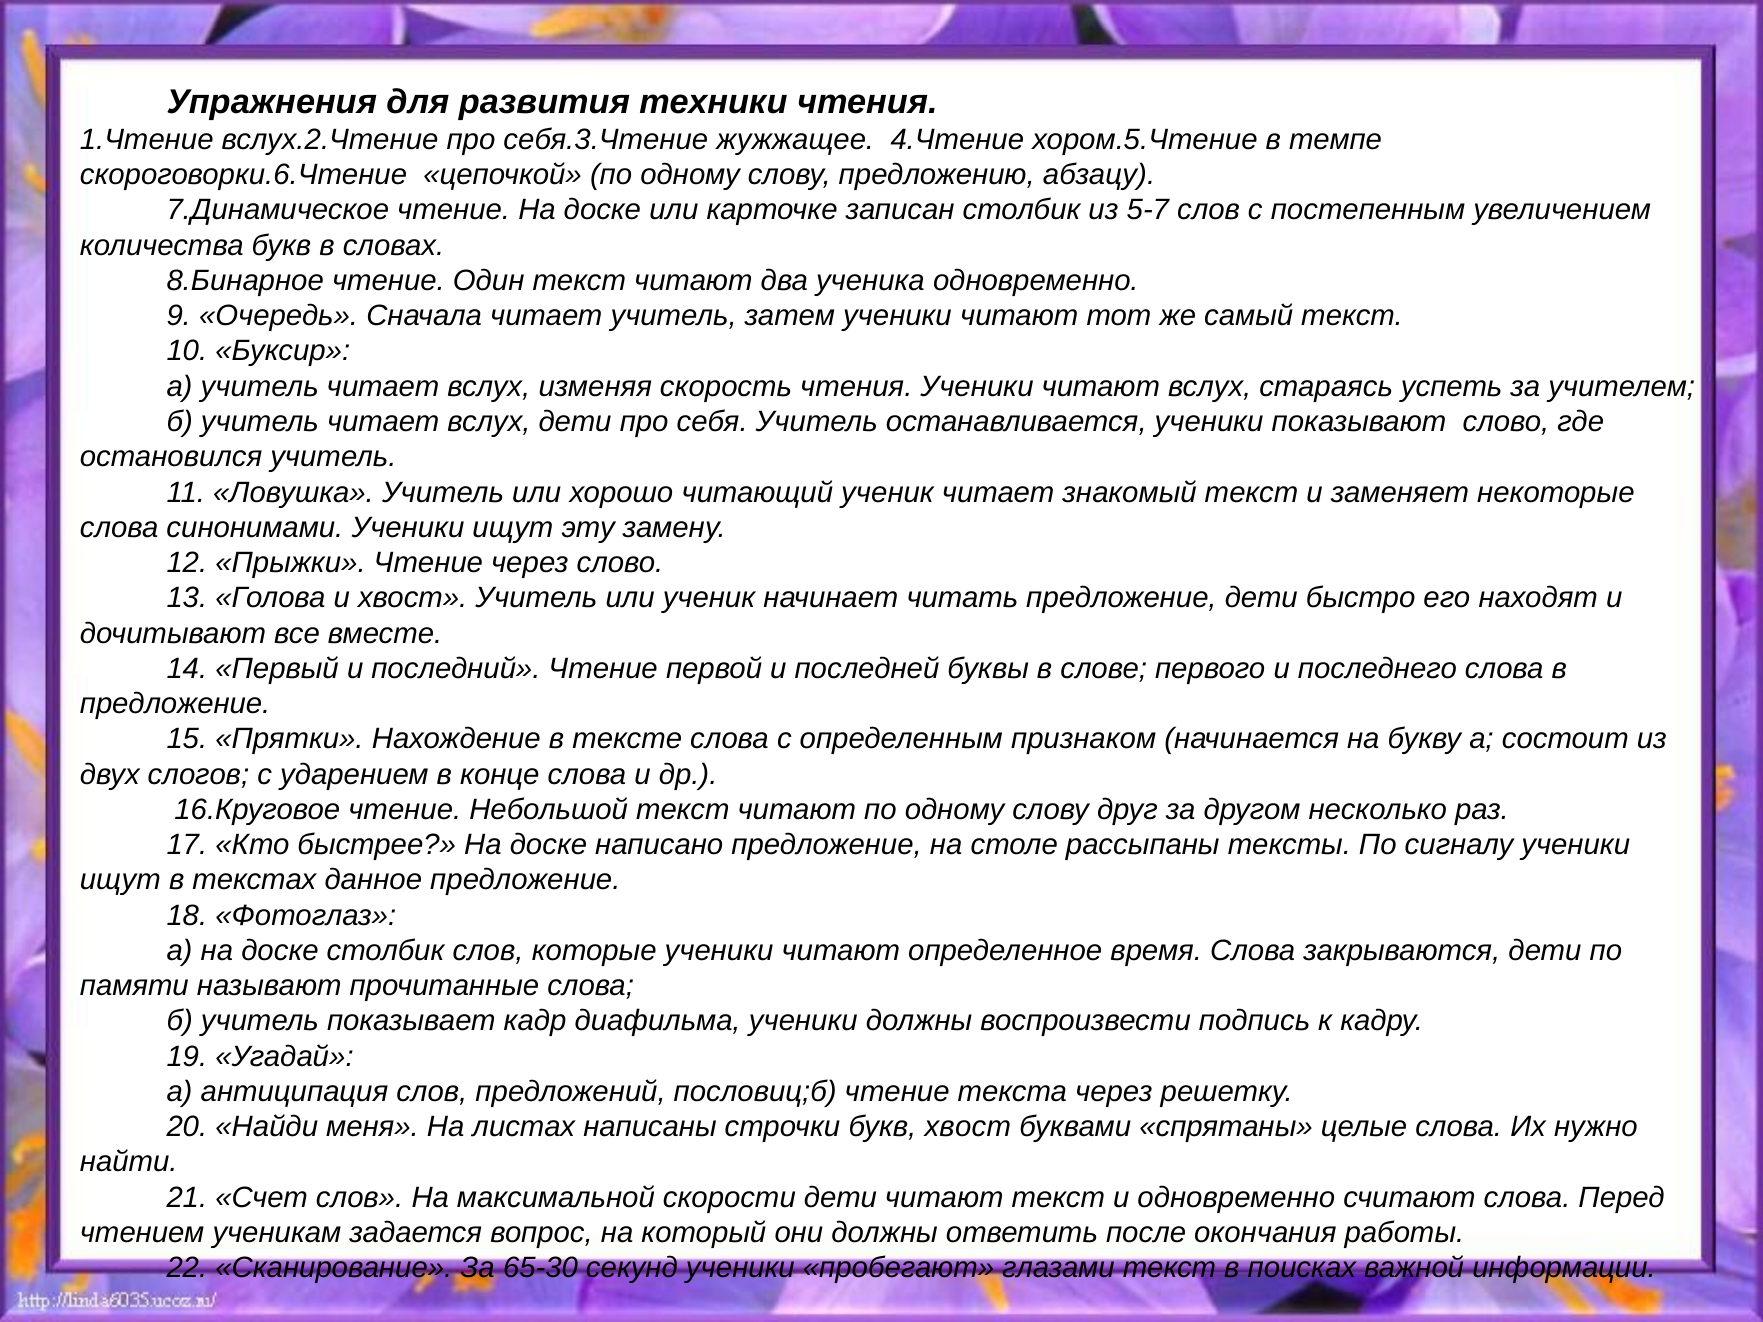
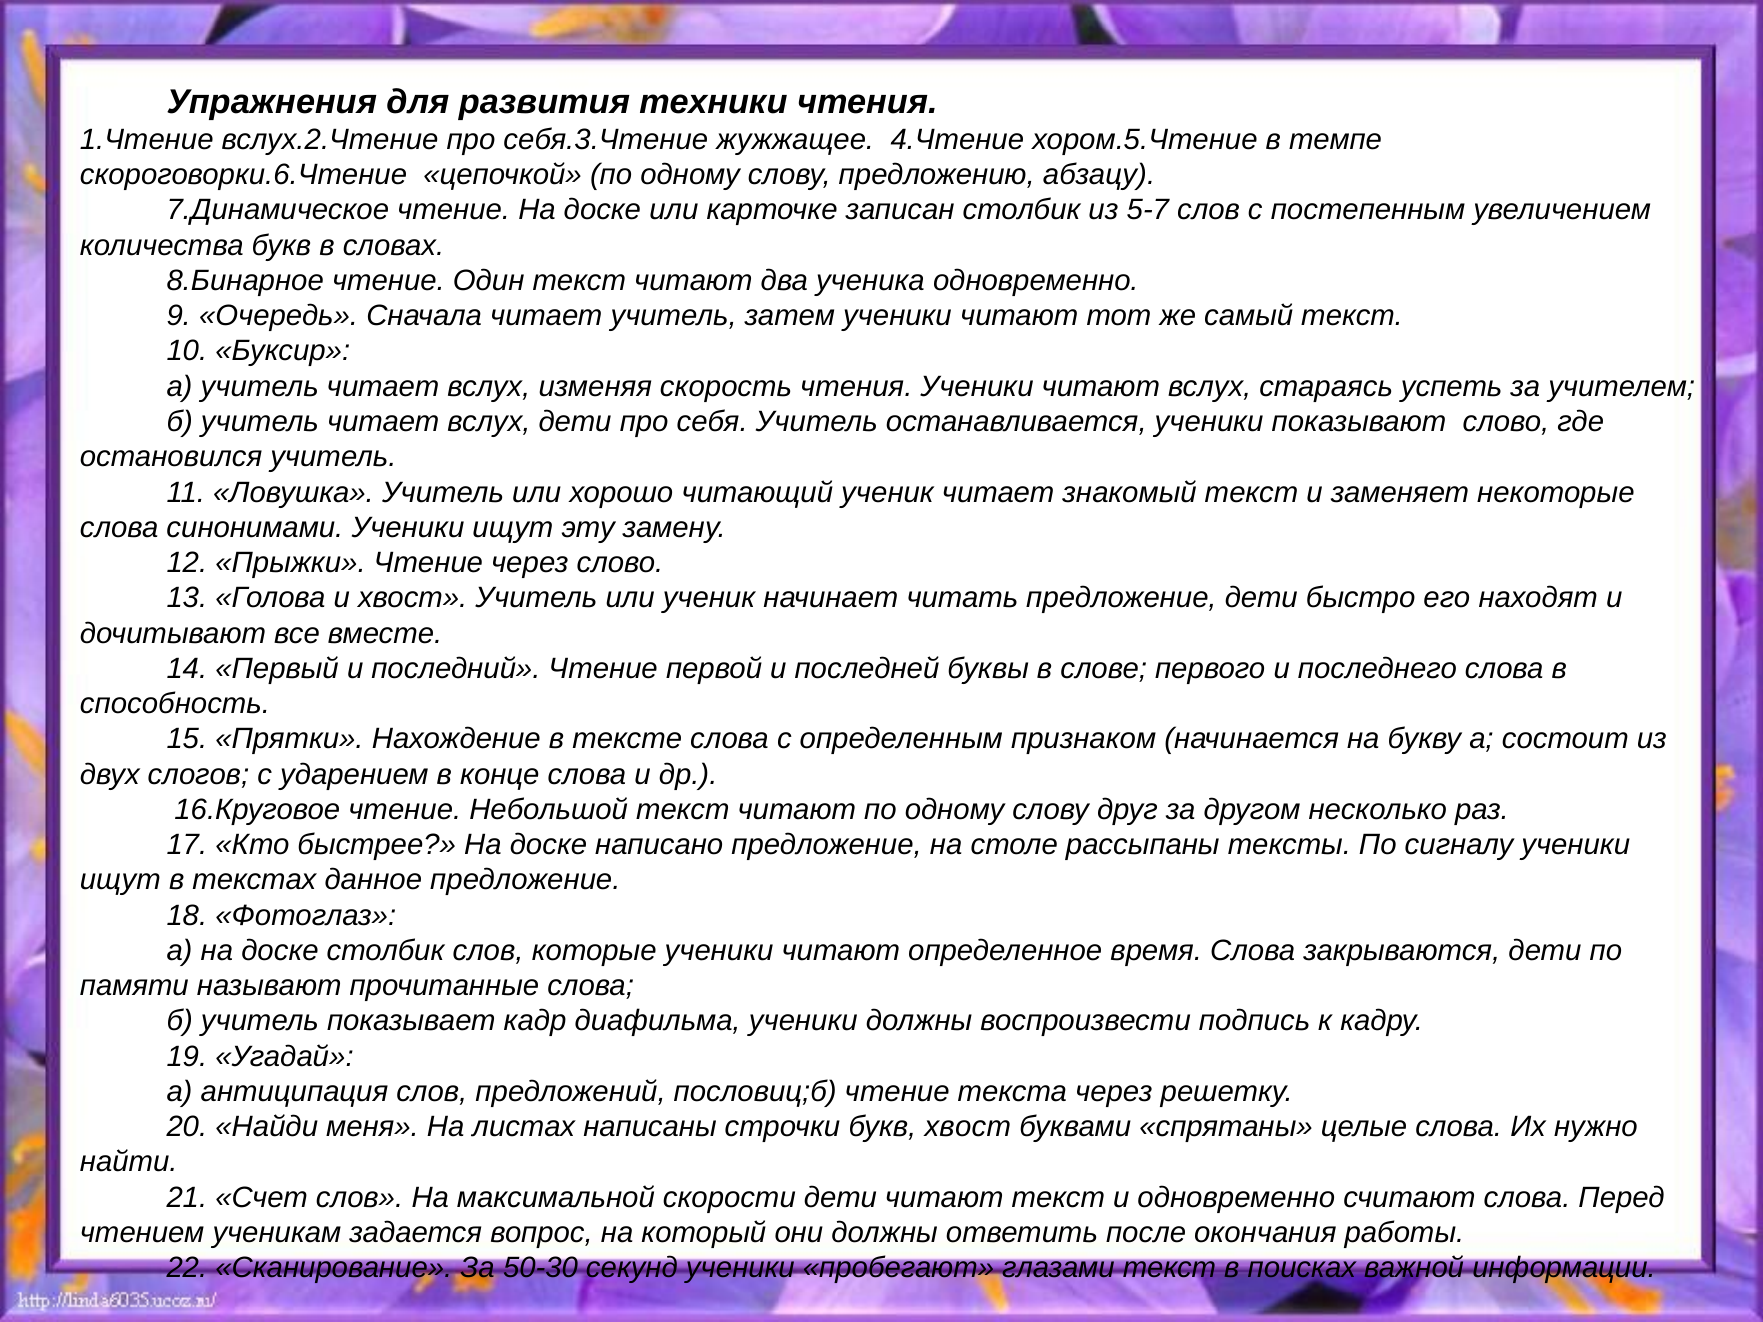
предложение: предложение -> способность (175, 704)
65-30: 65-30 -> 50-30 (540, 1268)
